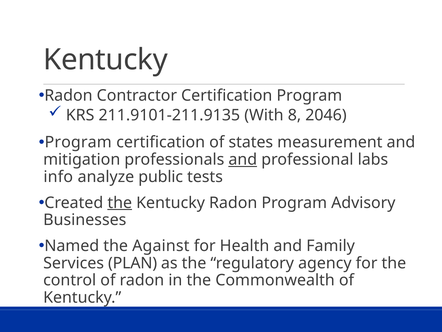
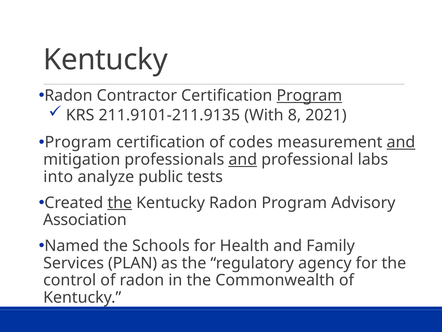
Program underline: none -> present (309, 95)
2046: 2046 -> 2021 (326, 115)
states: states -> codes (251, 142)
and underline: none -> present (401, 142)
info: info -> into (58, 177)
Businesses: Businesses -> Association (85, 220)
Against: Against -> Schools (161, 246)
